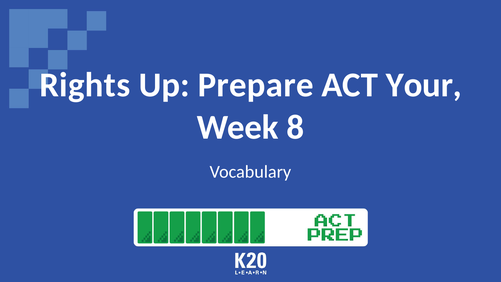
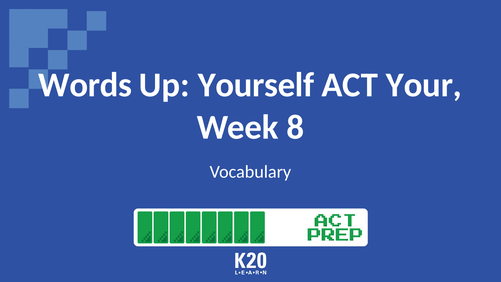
Rights: Rights -> Words (85, 85)
Prepare: Prepare -> Yourself (256, 85)
